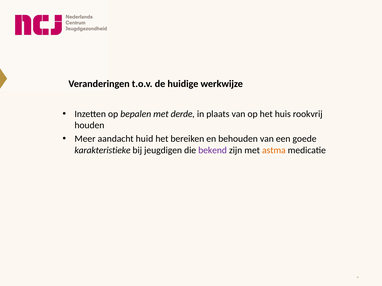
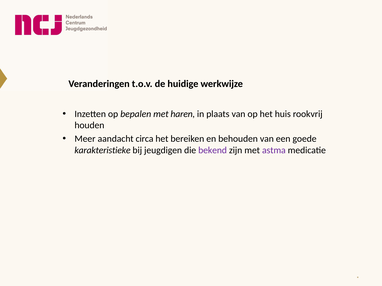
derde: derde -> haren (183, 114)
huid: huid -> circa (145, 139)
astma colour: orange -> purple (274, 150)
